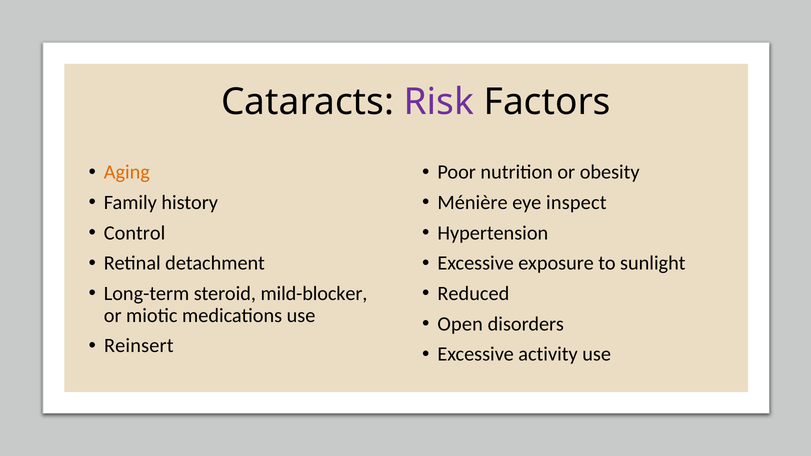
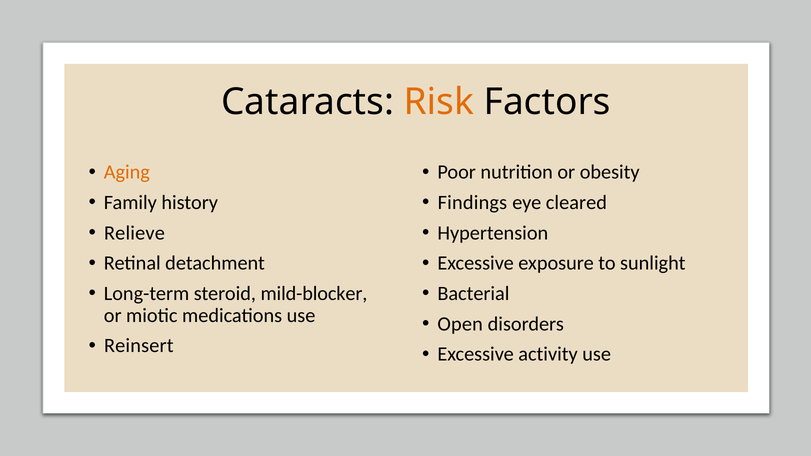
Risk colour: purple -> orange (439, 102)
Ménière: Ménière -> Findings (472, 203)
inspect: inspect -> cleared (576, 203)
Control: Control -> Relieve (134, 233)
Reduced: Reduced -> Bacterial (473, 294)
